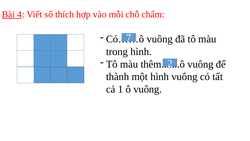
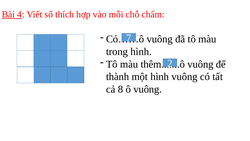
1: 1 -> 8 (120, 89)
